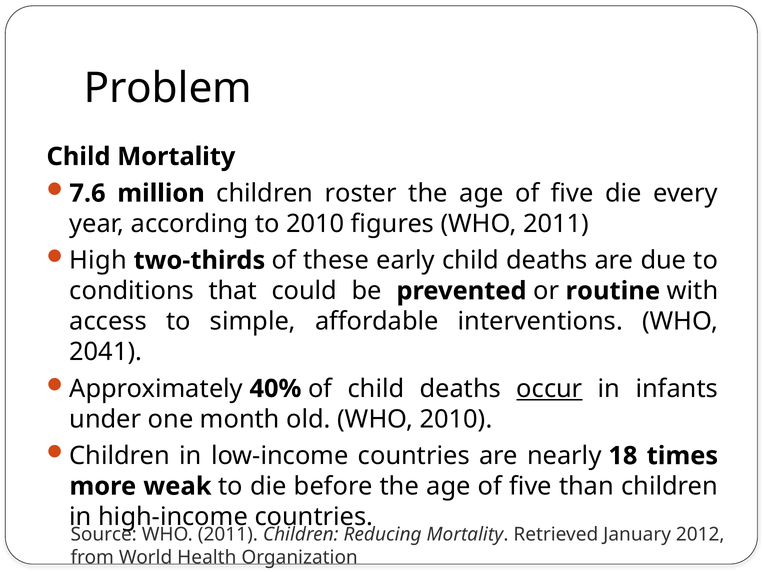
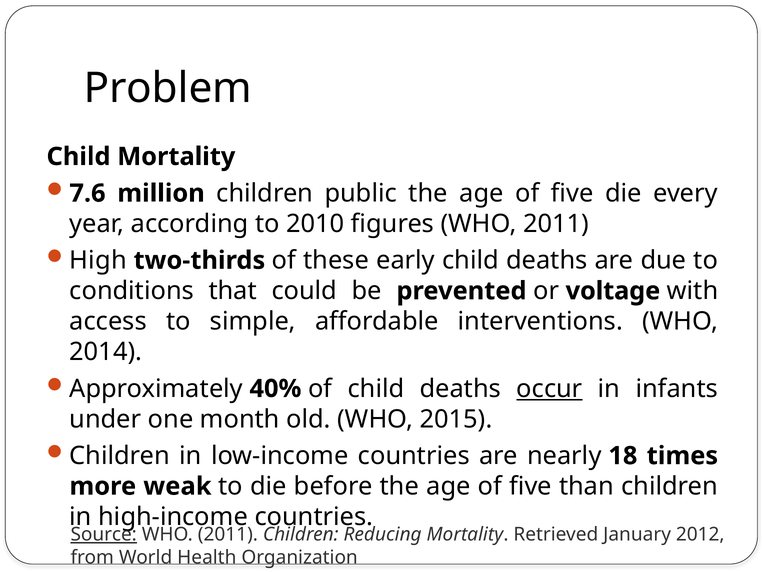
roster: roster -> public (361, 193)
routine: routine -> voltage (613, 291)
2041: 2041 -> 2014 (106, 352)
WHO 2010: 2010 -> 2015 (456, 419)
Source underline: none -> present (104, 535)
